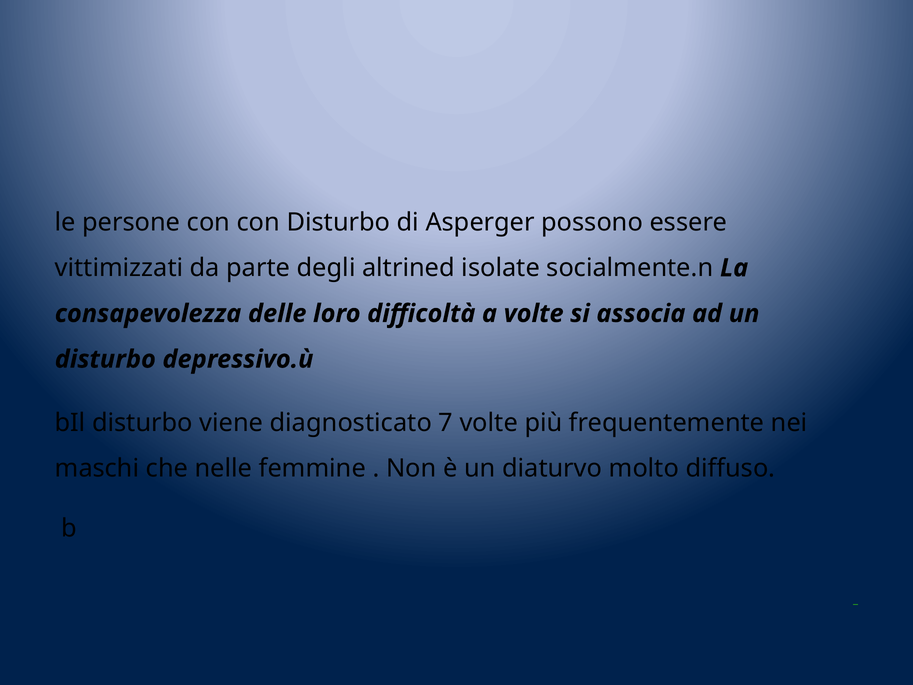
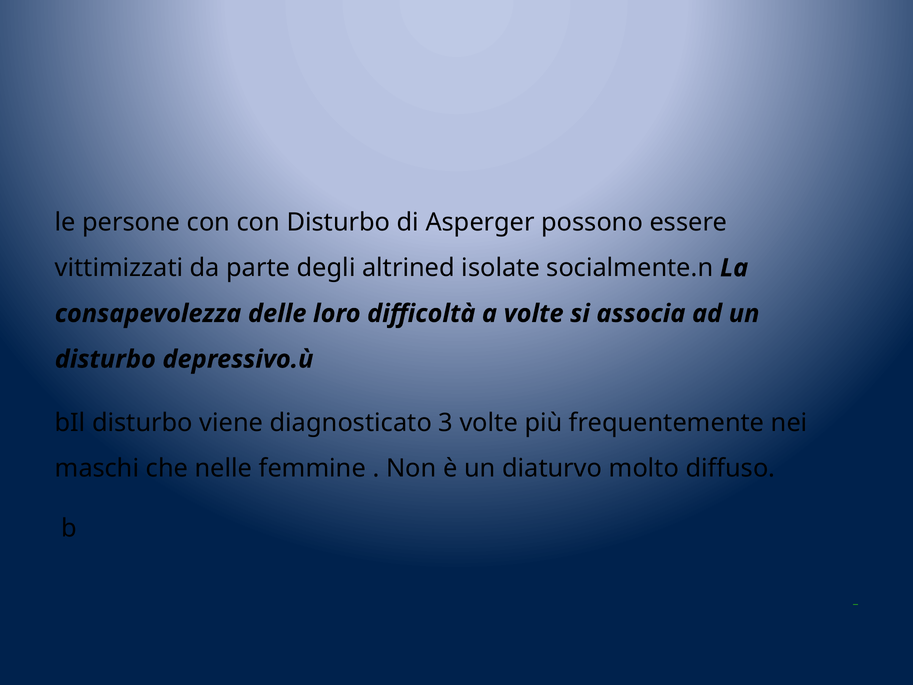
7: 7 -> 3 (446, 423)
